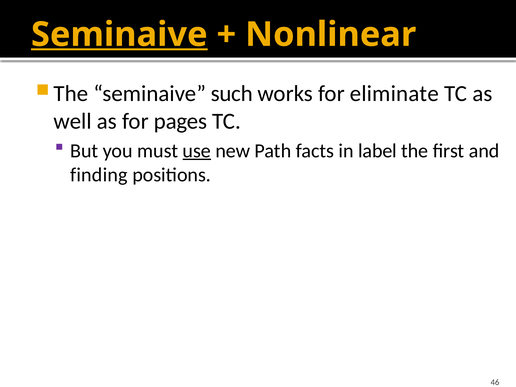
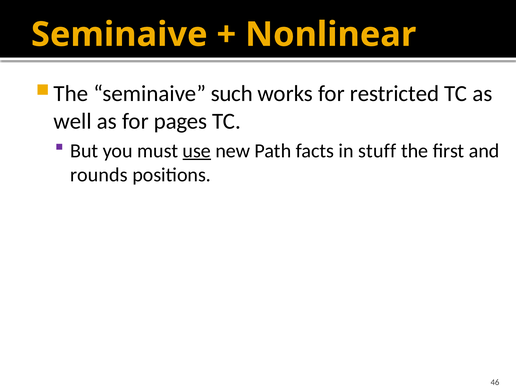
Seminaive underline: present -> none (119, 35)
eliminate: eliminate -> restricted (394, 94)
label: label -> stuff (377, 151)
finding: finding -> rounds (99, 175)
